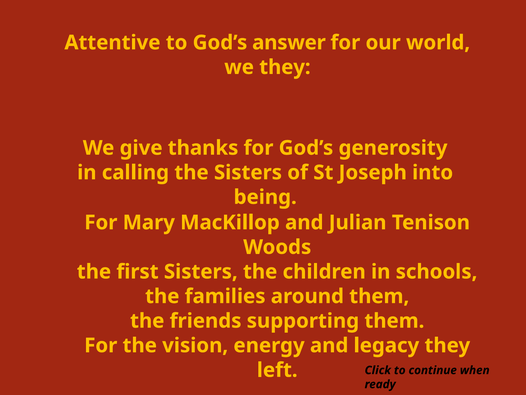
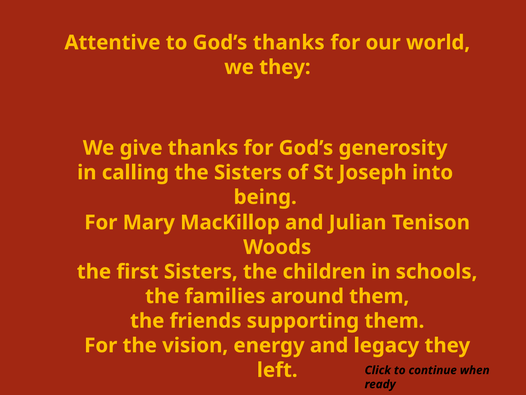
God’s answer: answer -> thanks (289, 43)
